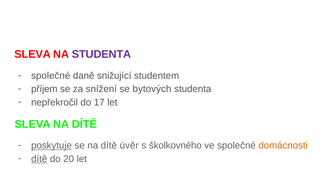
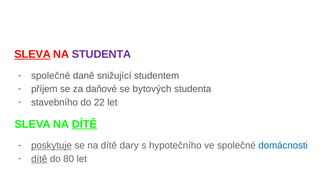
SLEVA underline: none -> present (33, 54)
snížení: snížení -> daňové (101, 89)
nepřekročil: nepřekročil -> stavebního (54, 102)
17: 17 -> 22 (99, 102)
DÍTĚ underline: none -> present (84, 124)
úvěr: úvěr -> dary (129, 146)
školkovného: školkovného -> hypotečního (175, 146)
domácnosti colour: orange -> blue (283, 146)
20: 20 -> 80 (69, 159)
